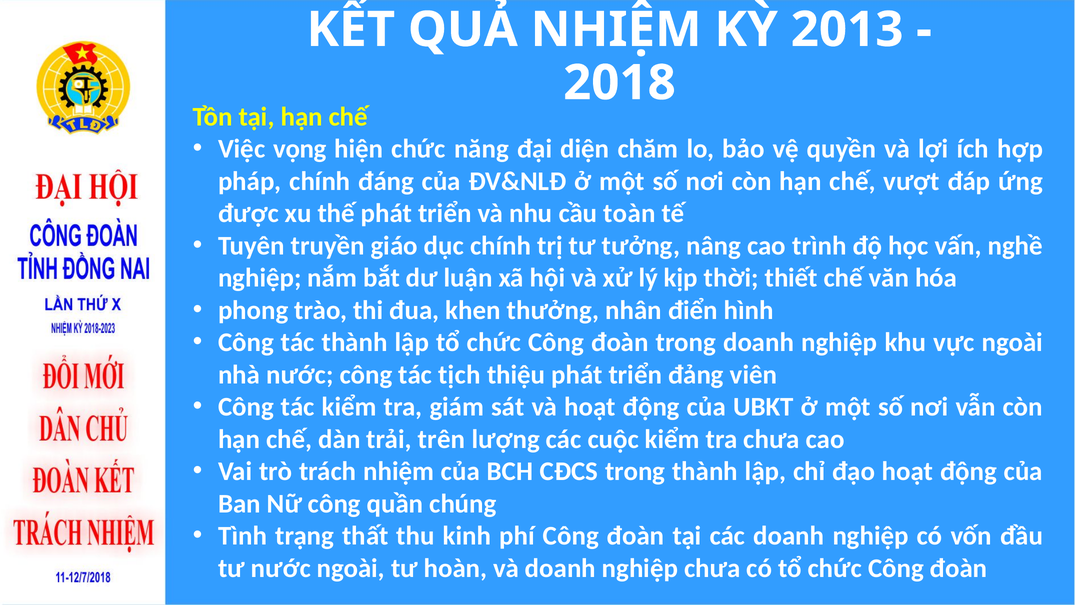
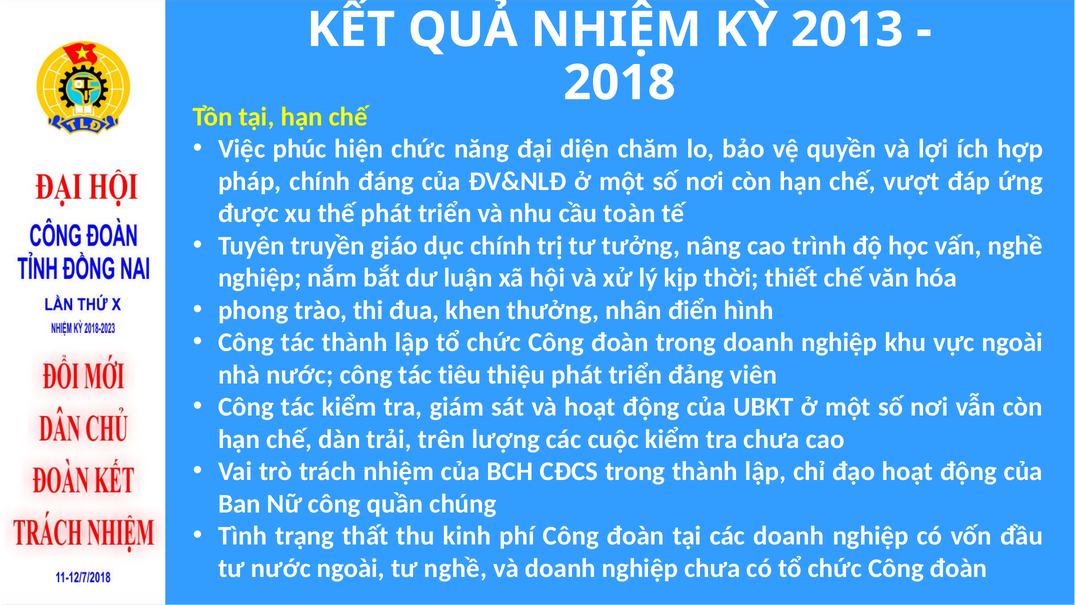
vọng: vọng -> phúc (300, 149)
tịch: tịch -> tiêu (460, 375)
tư hoàn: hoàn -> nghề (455, 568)
